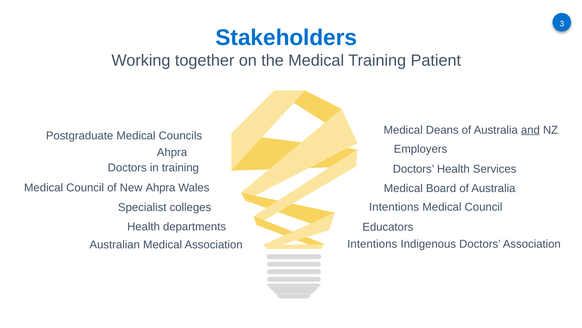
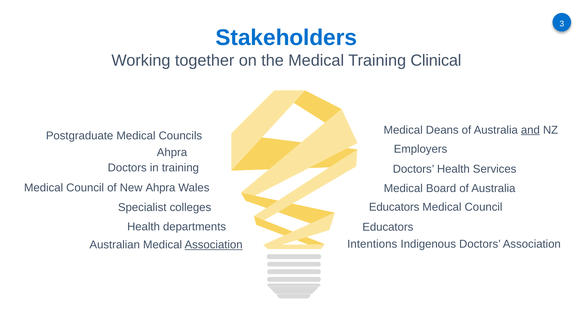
Patient: Patient -> Clinical (436, 60)
Intentions: Intentions -> Educators (394, 207)
Association underline: none -> present (214, 244)
